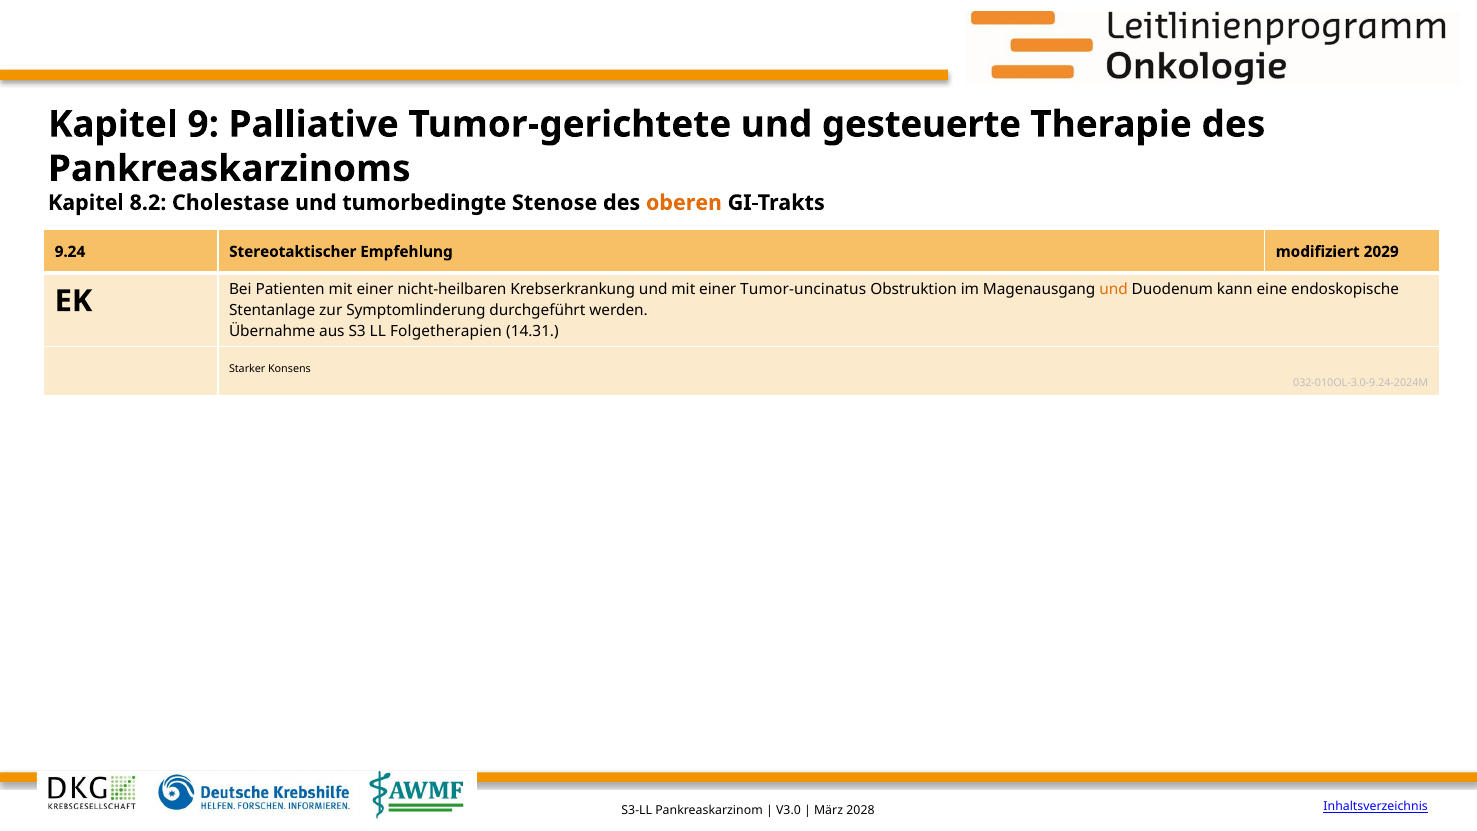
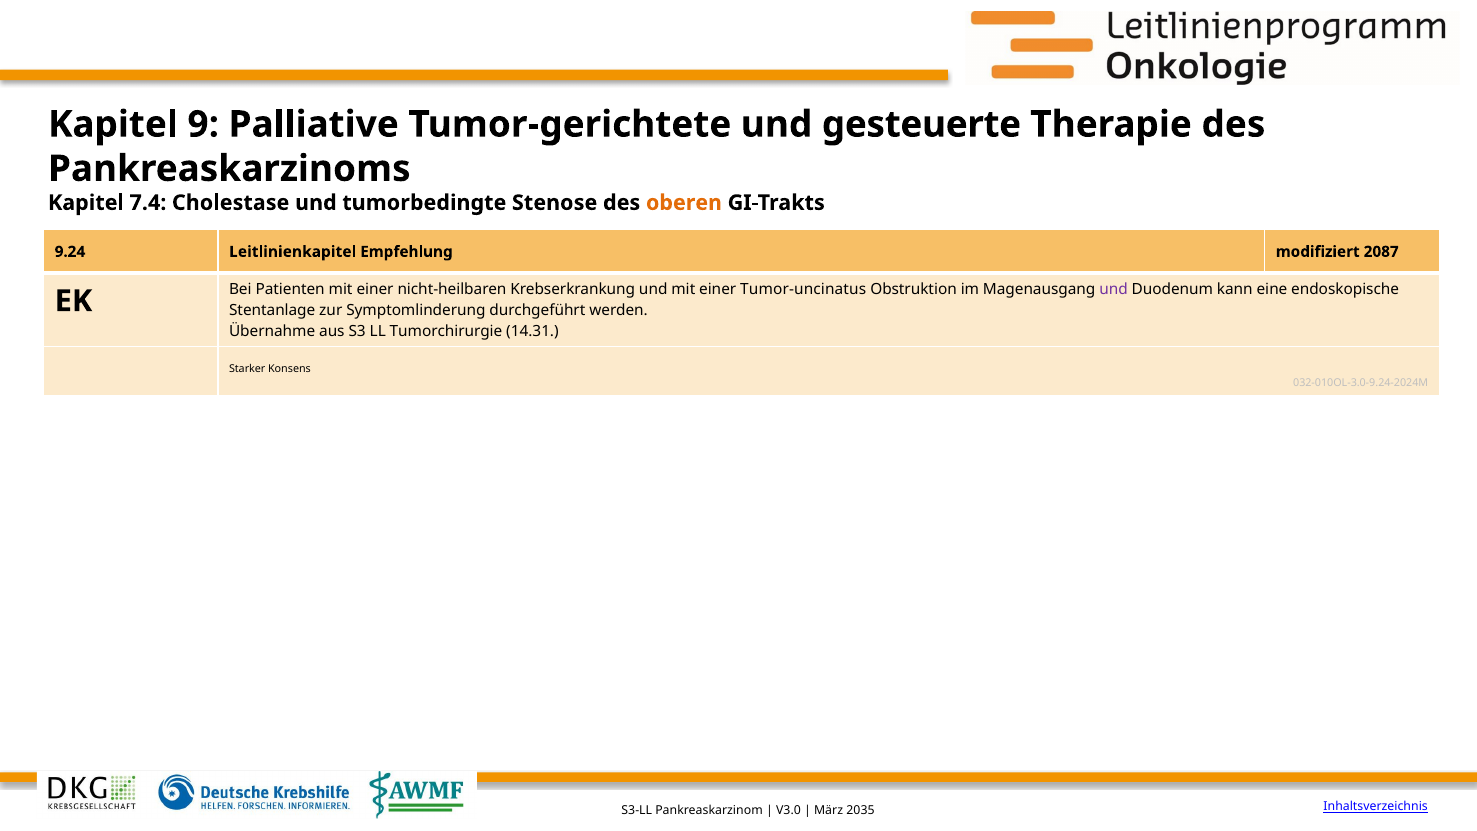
8.2: 8.2 -> 7.4 (148, 203)
Stereotaktischer: Stereotaktischer -> Leitlinienkapitel (293, 252)
2029: 2029 -> 2087 (1381, 252)
und colour: orange -> purple (1114, 289)
Folgetherapien: Folgetherapien -> Tumorchirurgie (446, 331)
2028: 2028 -> 2035 (861, 810)
